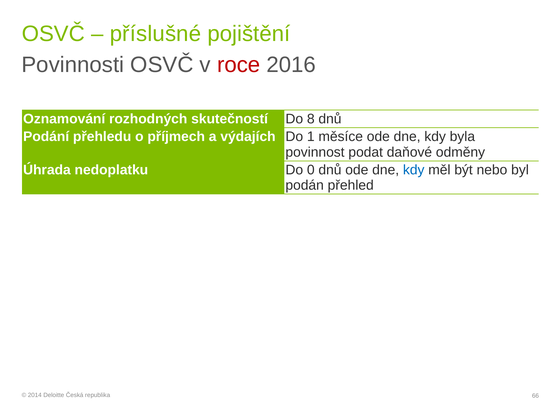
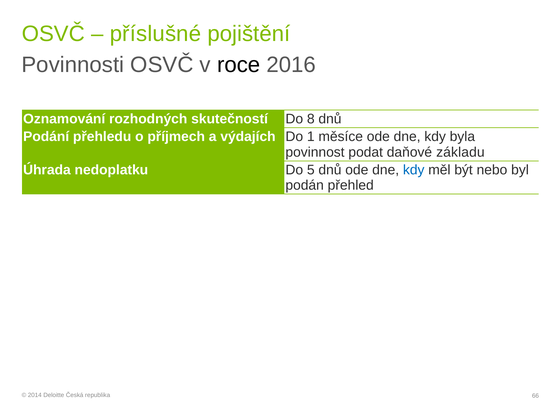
roce colour: red -> black (239, 65)
odměny: odměny -> základu (460, 152)
0: 0 -> 5 (311, 170)
